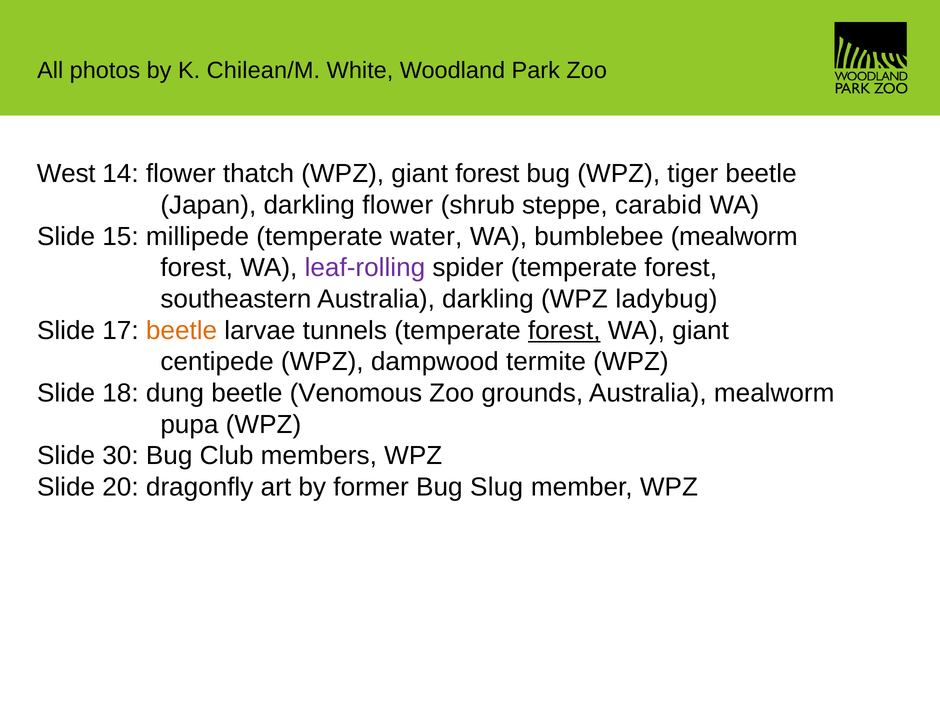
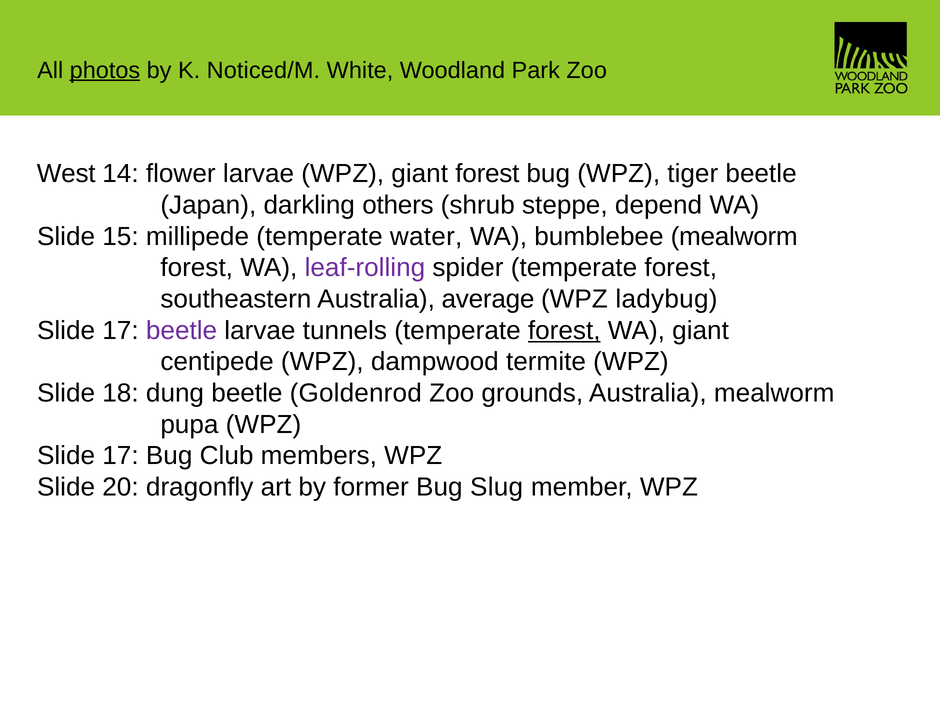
photos underline: none -> present (105, 70)
Chilean/M: Chilean/M -> Noticed/M (263, 70)
flower thatch: thatch -> larvae (259, 174)
darkling flower: flower -> others (398, 205)
carabid: carabid -> depend (659, 205)
Australia darkling: darkling -> average (488, 299)
beetle colour: orange -> purple (182, 330)
Venomous: Venomous -> Goldenrod (356, 393)
30: 30 -> 17 (120, 456)
